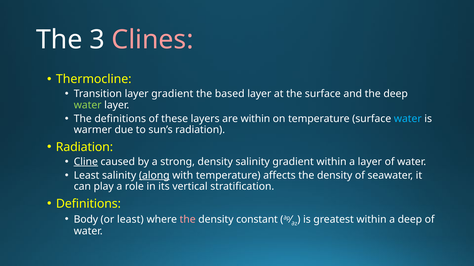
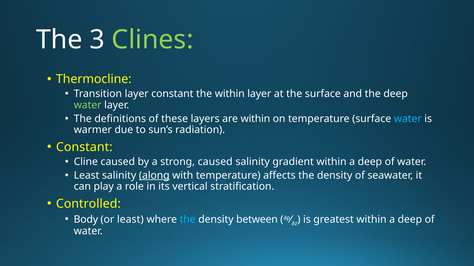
Clines colour: pink -> light green (153, 40)
layer gradient: gradient -> constant (172, 94)
the based: based -> within (230, 94)
Radiation: Radiation -> Constant (84, 147)
Cline underline: present -> none (86, 162)
strong density: density -> caused (215, 162)
gradient within a layer: layer -> deep (370, 162)
Definitions: Definitions -> Controlled (88, 204)
the colour: pink -> light blue (188, 220)
constant: constant -> between (257, 220)
